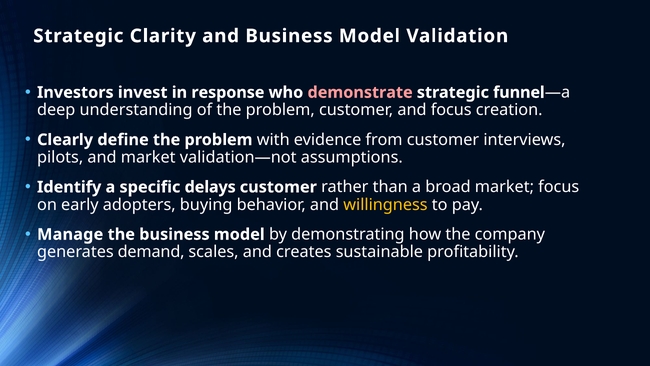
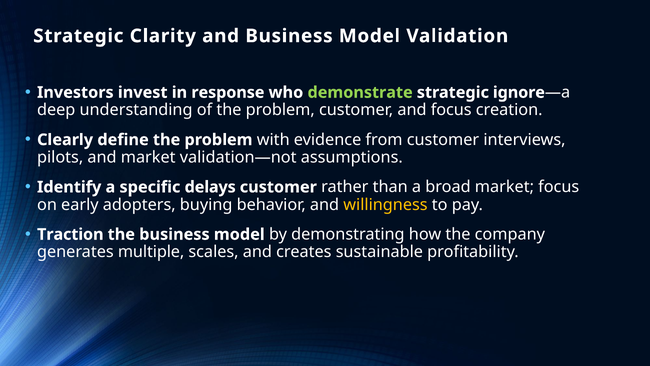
demonstrate colour: pink -> light green (360, 92)
funnel: funnel -> ignore (519, 92)
Manage: Manage -> Traction (70, 234)
demand: demand -> multiple (151, 252)
